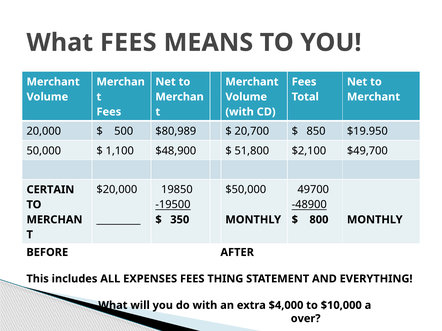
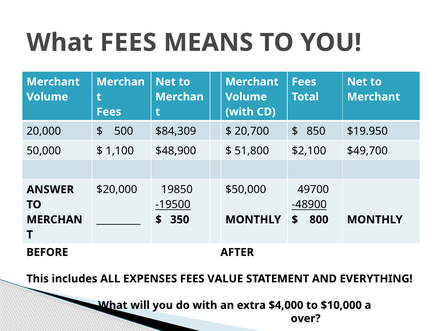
$80,989: $80,989 -> $84,309 (176, 131)
CERTAIN: CERTAIN -> ANSWER (50, 190)
THING: THING -> VALUE (225, 279)
